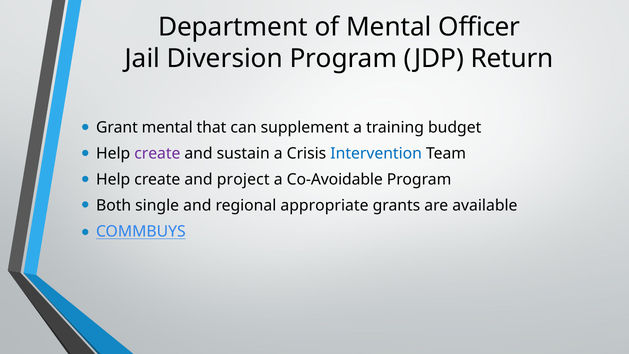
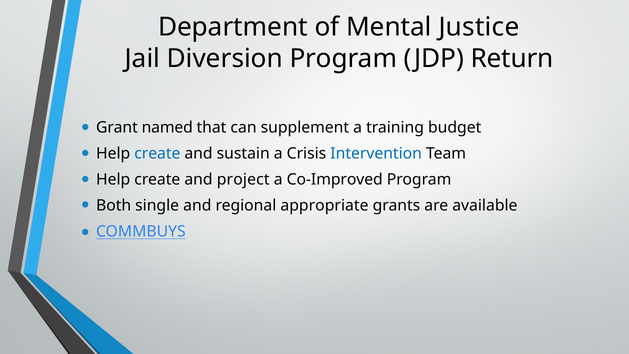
Officer: Officer -> Justice (479, 27)
Grant mental: mental -> named (167, 128)
create colour: purple -> blue (157, 154)
Co-Avoidable: Co-Avoidable -> Co-Improved (335, 180)
